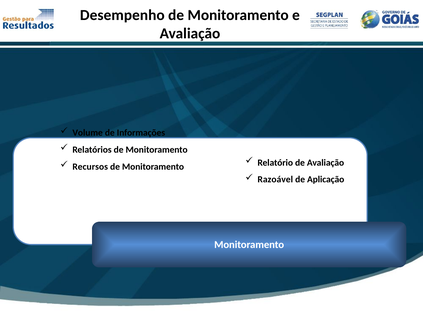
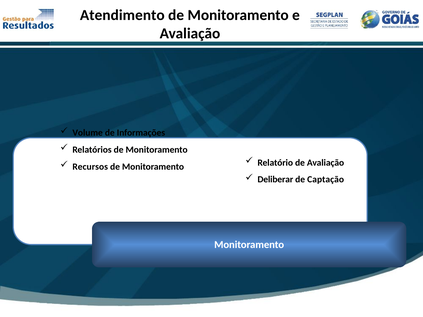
Desempenho: Desempenho -> Atendimento (122, 15)
Razoável: Razoável -> Deliberar (275, 180)
Aplicação: Aplicação -> Captação (326, 180)
